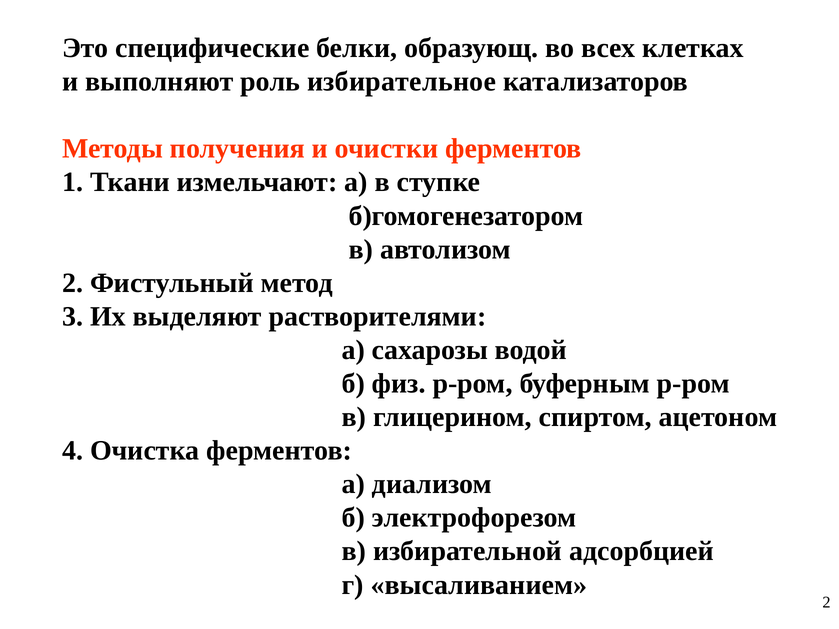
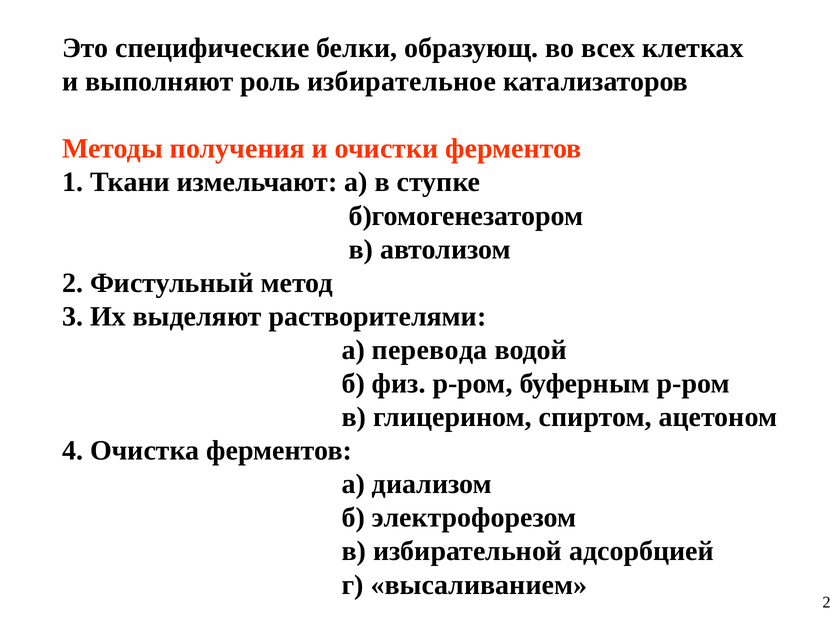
сахарозы: сахарозы -> перевода (430, 350)
